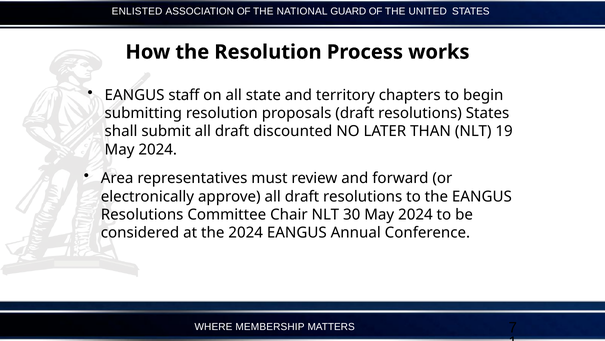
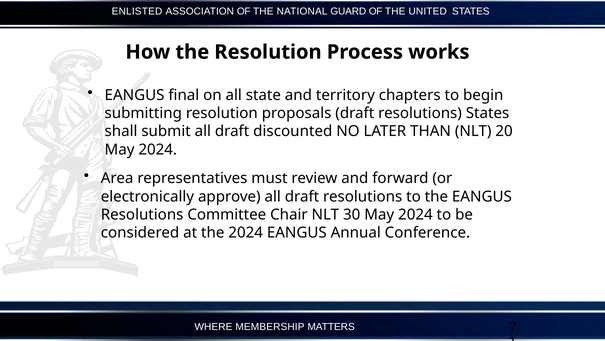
staff: staff -> final (184, 95)
19: 19 -> 20 (504, 131)
